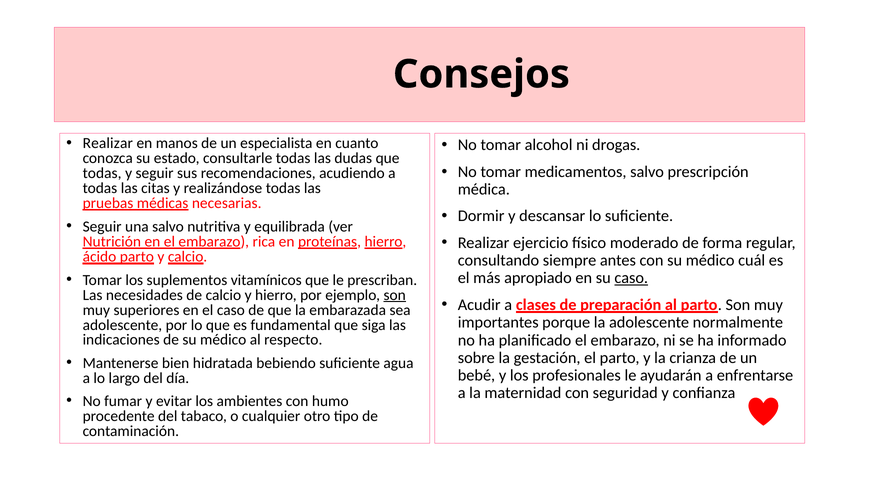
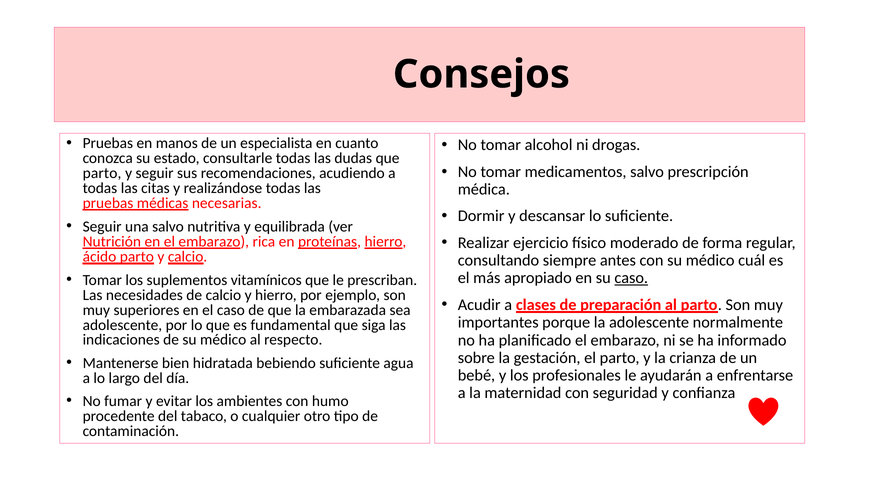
Realizar: Realizar -> Pruebas (108, 143)
todas: todas -> parto (102, 173)
son underline: present -> none (395, 295)
